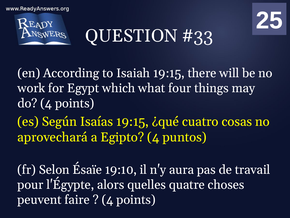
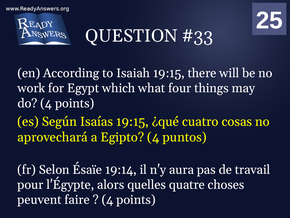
19:10: 19:10 -> 19:14 (121, 169)
